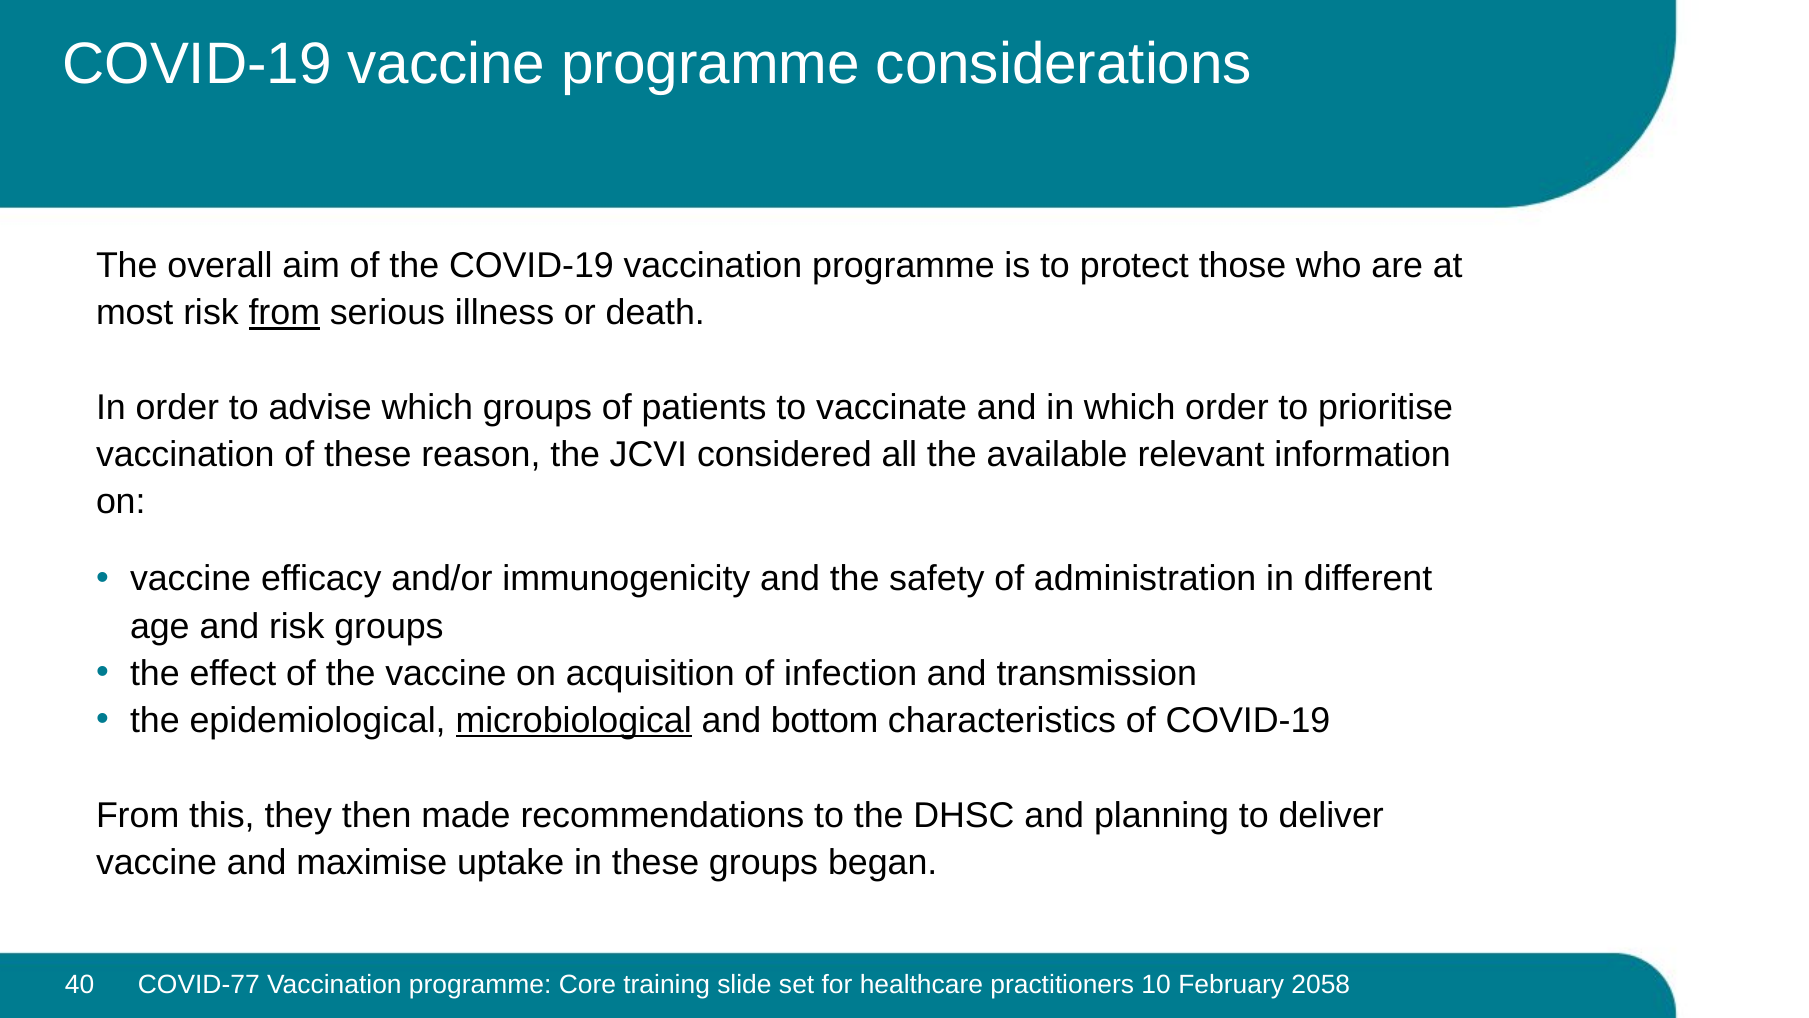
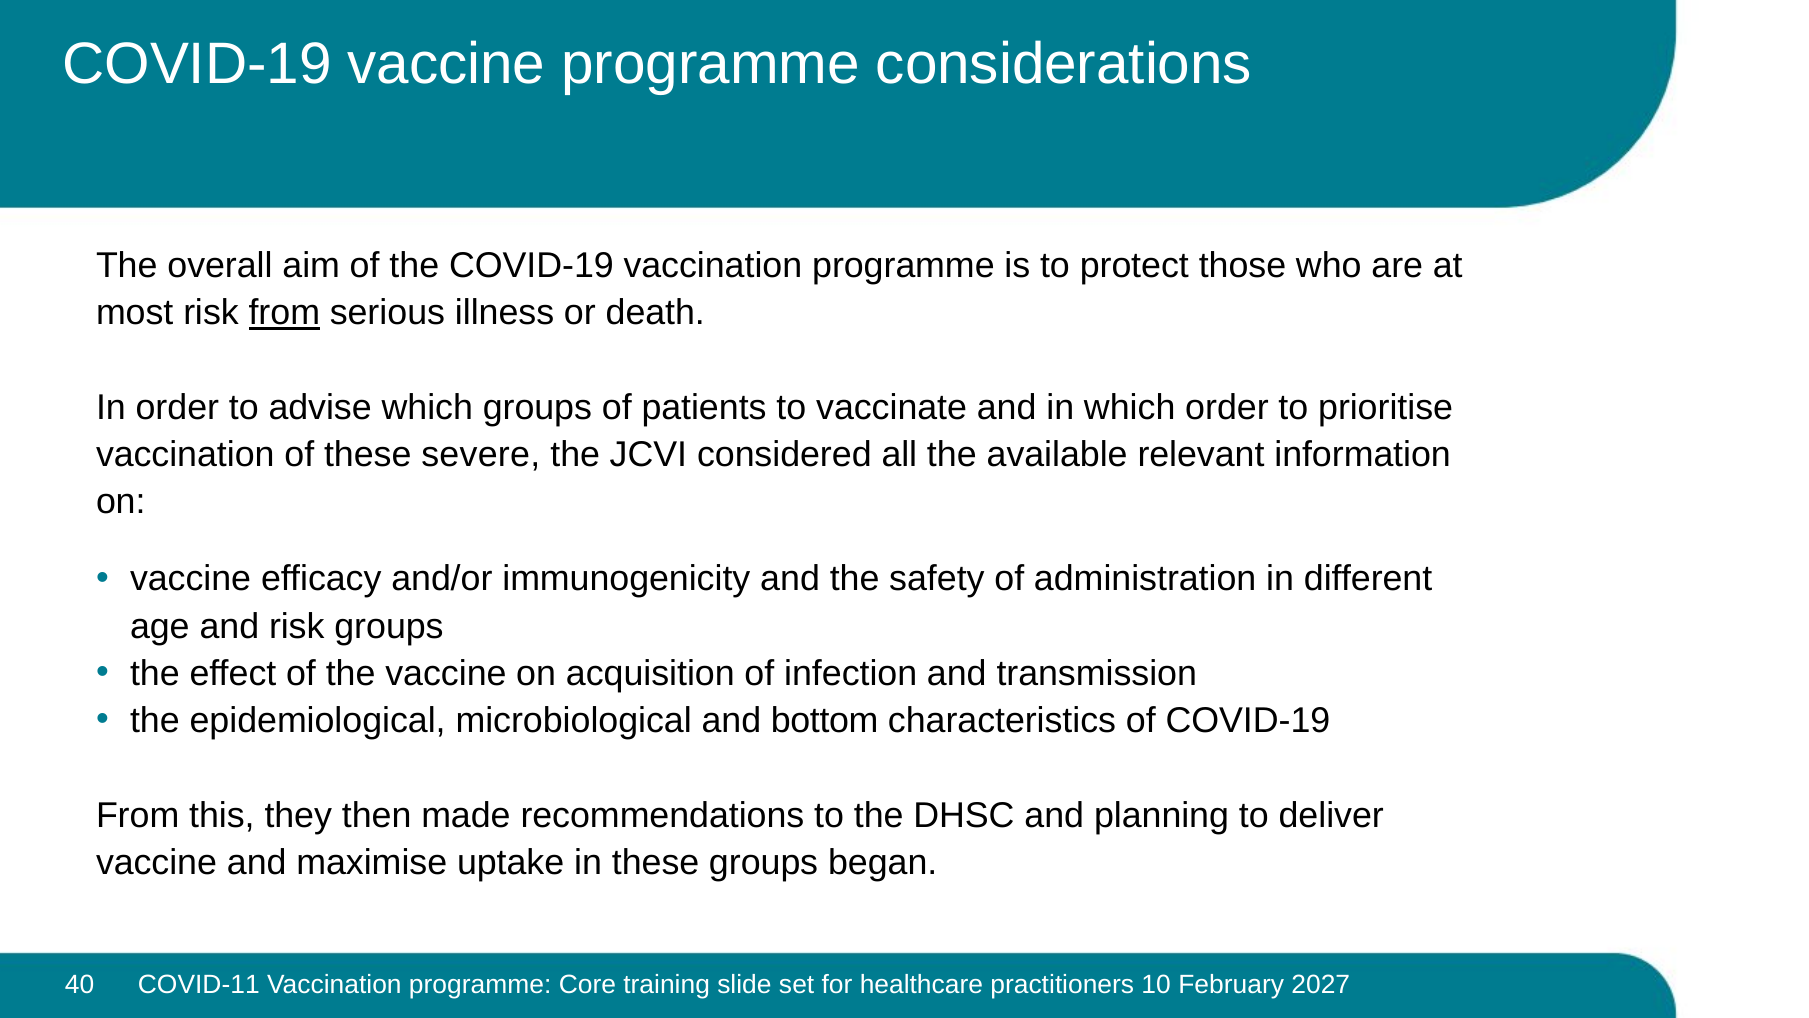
reason: reason -> severe (481, 455)
microbiological underline: present -> none (574, 720)
COVID-77: COVID-77 -> COVID-11 (199, 984)
2058: 2058 -> 2027 (1321, 984)
